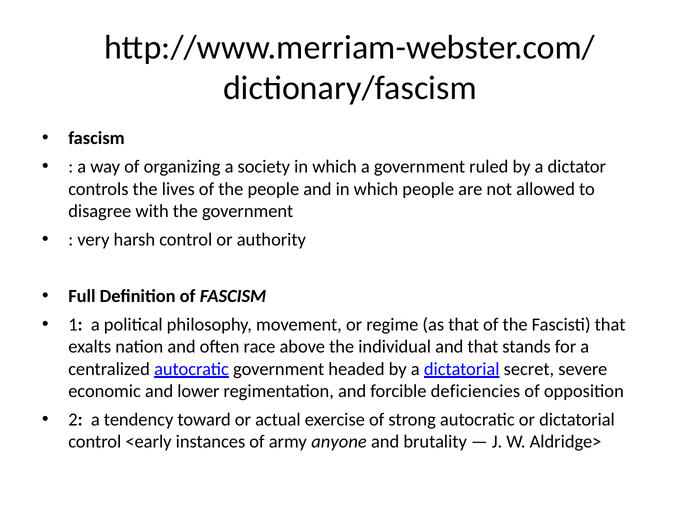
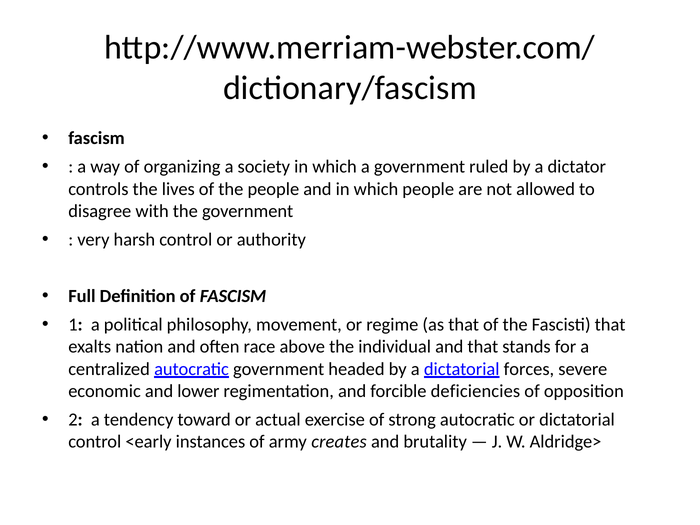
secret: secret -> forces (529, 369)
anyone: anyone -> creates (339, 442)
